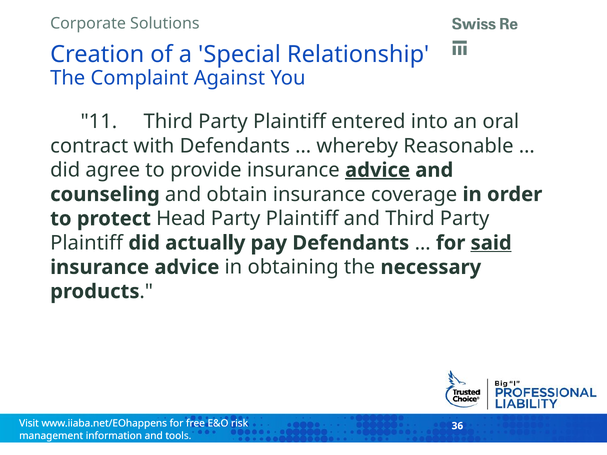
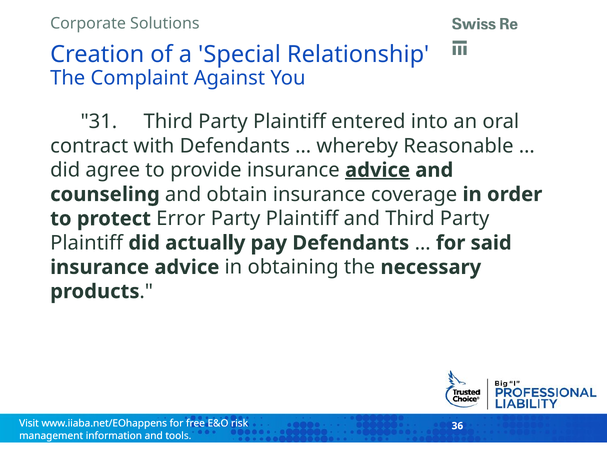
11: 11 -> 31 (99, 122)
Head: Head -> Error (181, 219)
said underline: present -> none (491, 243)
